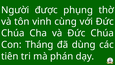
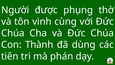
Tháng: Tháng -> Thành (39, 45)
